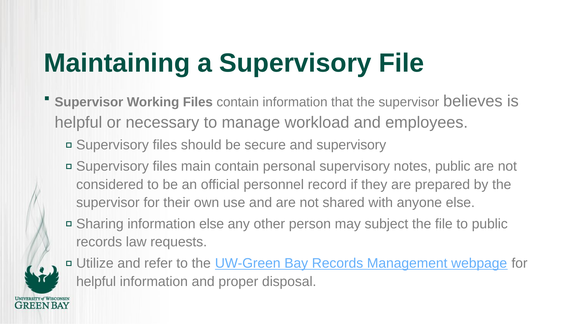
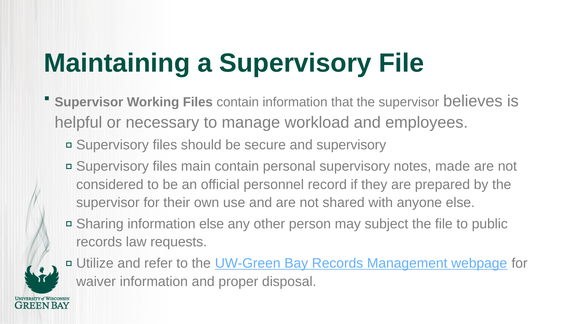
notes public: public -> made (453, 166)
helpful: helpful -> waiver (96, 281)
